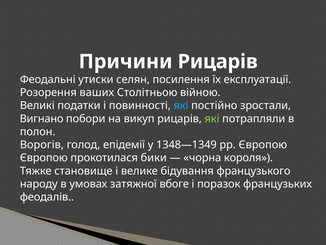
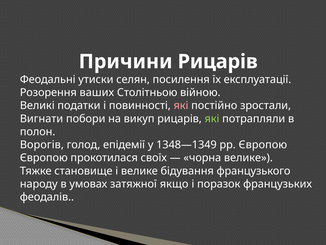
які colour: light blue -> pink (181, 105)
Вигнано: Вигнано -> Вигнати (42, 118)
бики: бики -> своїх (154, 158)
чорна короля: короля -> велике (248, 158)
вбоге: вбоге -> якщо (174, 184)
